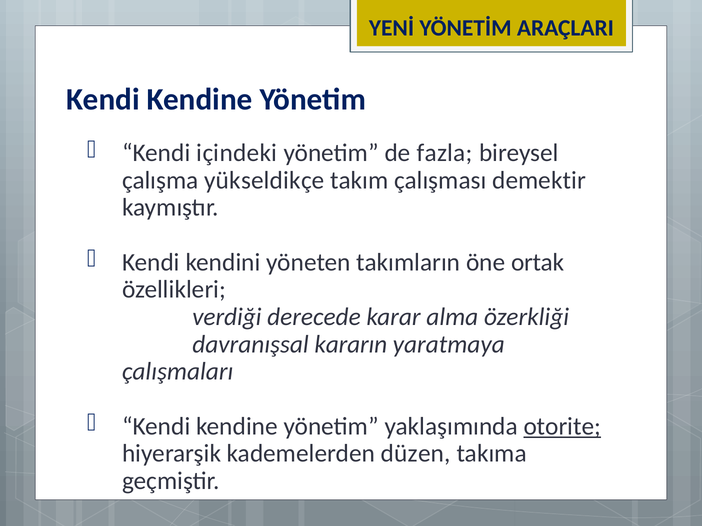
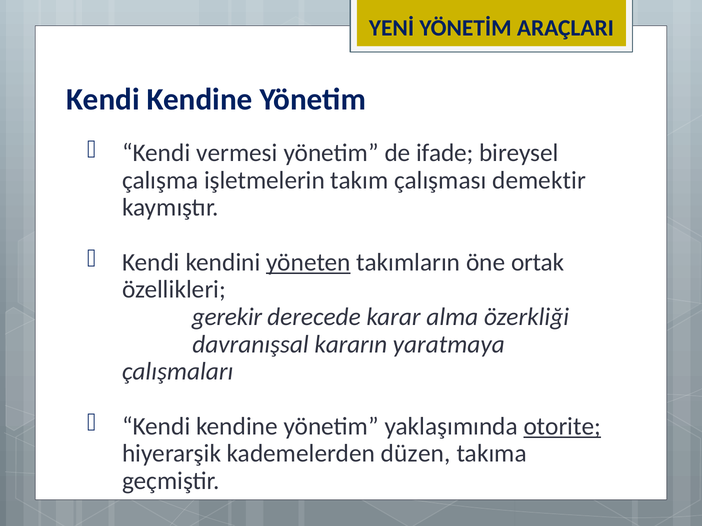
içindeki: içindeki -> vermesi (237, 153)
fazla: fazla -> ifade (445, 153)
yükseldikçe: yükseldikçe -> işletmelerin (265, 180)
yöneten underline: none -> present (308, 262)
verdiği: verdiği -> gerekir (227, 317)
